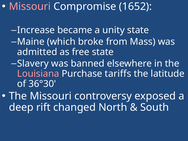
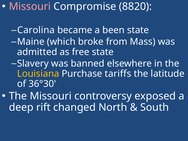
1652: 1652 -> 8820 (135, 6)
Increase: Increase -> Carolina (36, 30)
unity: unity -> been (114, 30)
Louisiana colour: pink -> yellow (38, 74)
